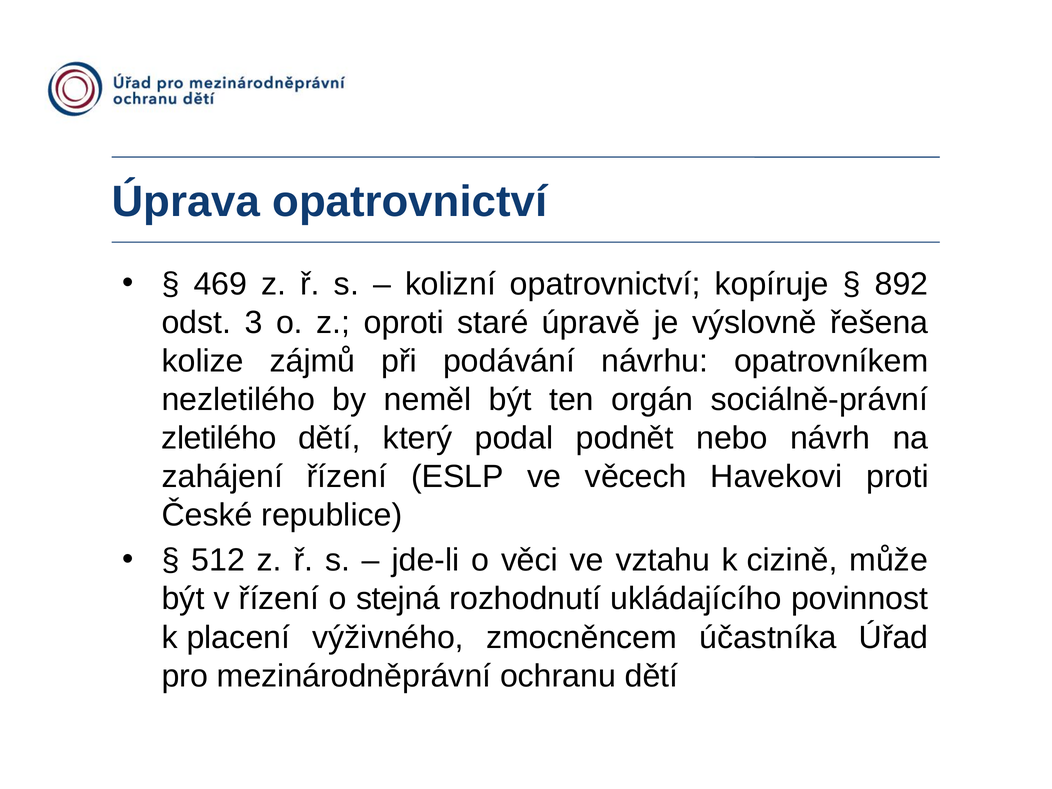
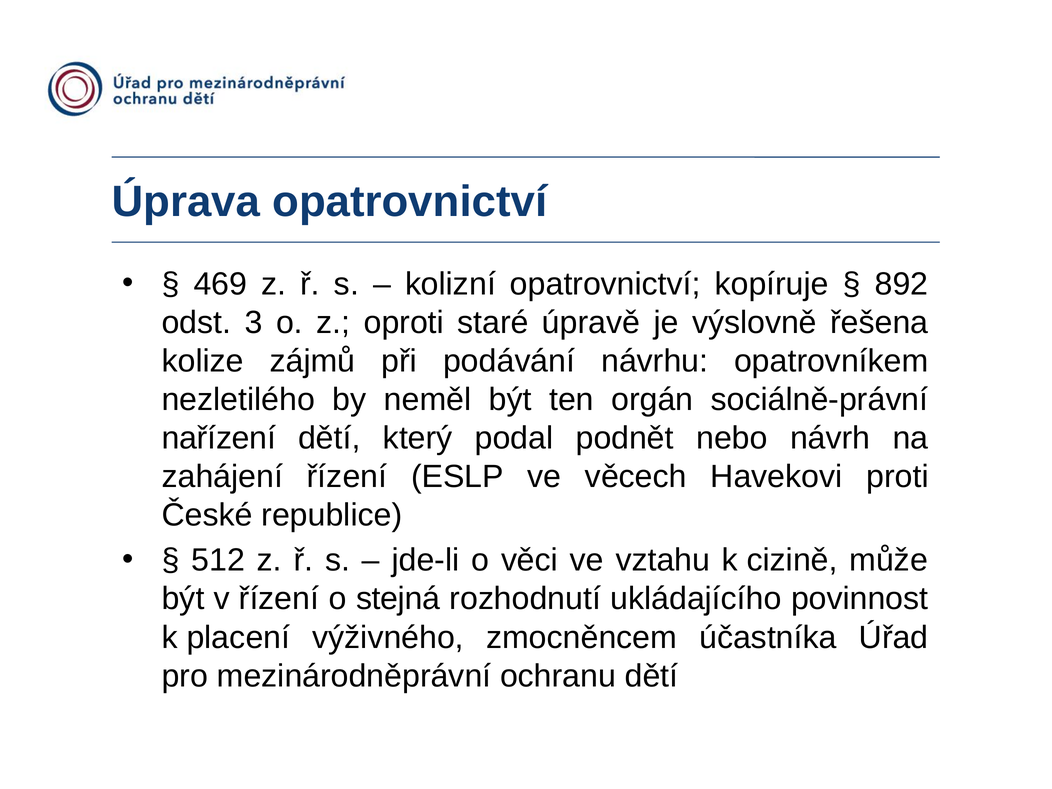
zletilého: zletilého -> nařízení (219, 438)
